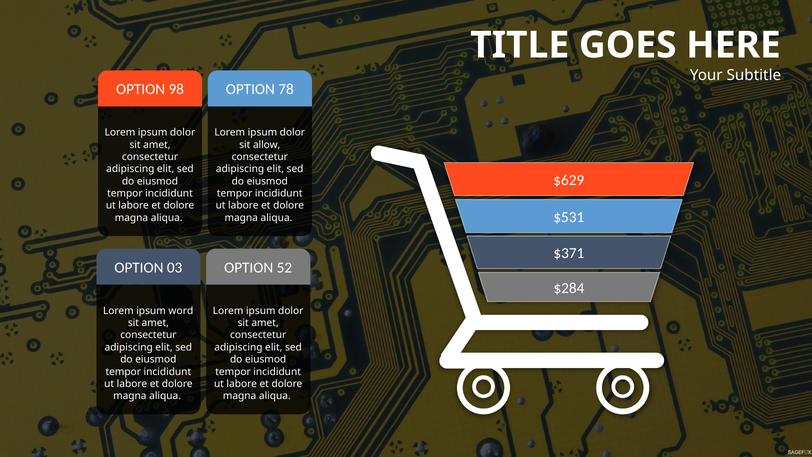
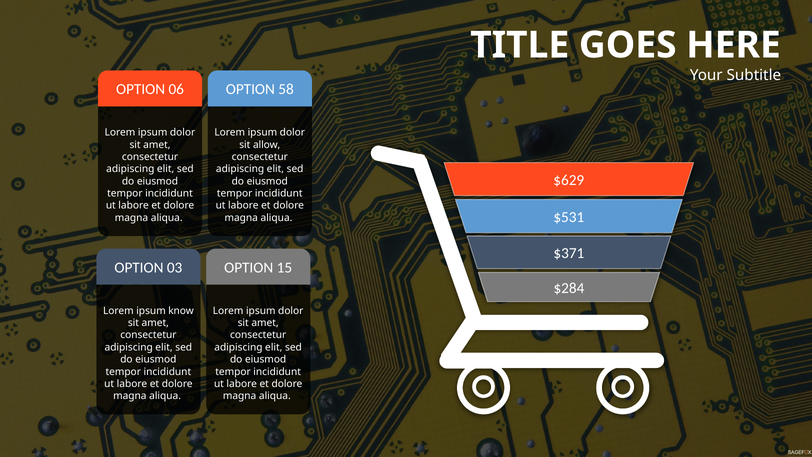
98: 98 -> 06 (176, 89)
78: 78 -> 58 (286, 89)
52: 52 -> 15 (284, 268)
word: word -> know (181, 311)
